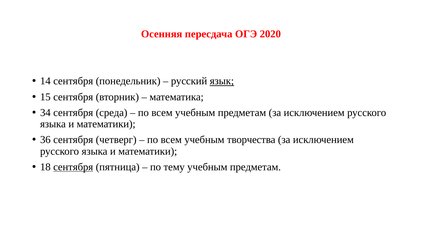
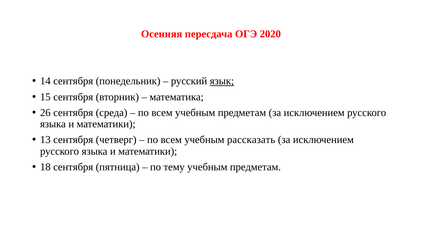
34: 34 -> 26 (45, 113)
36: 36 -> 13 (45, 140)
творчества: творчества -> рассказать (251, 140)
сентября underline: present -> none (73, 167)
